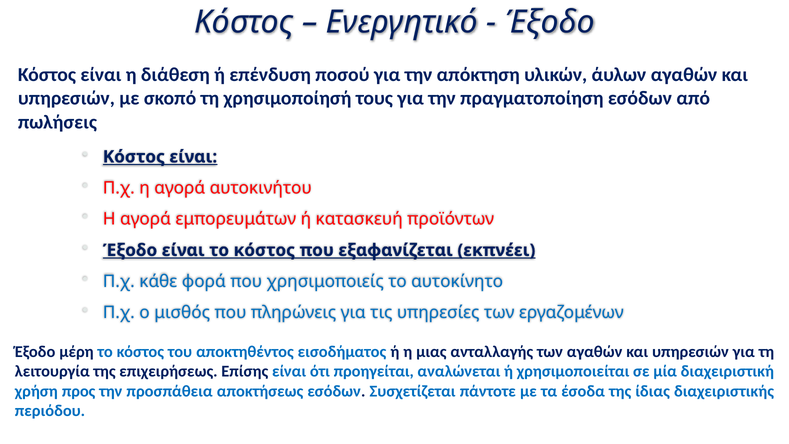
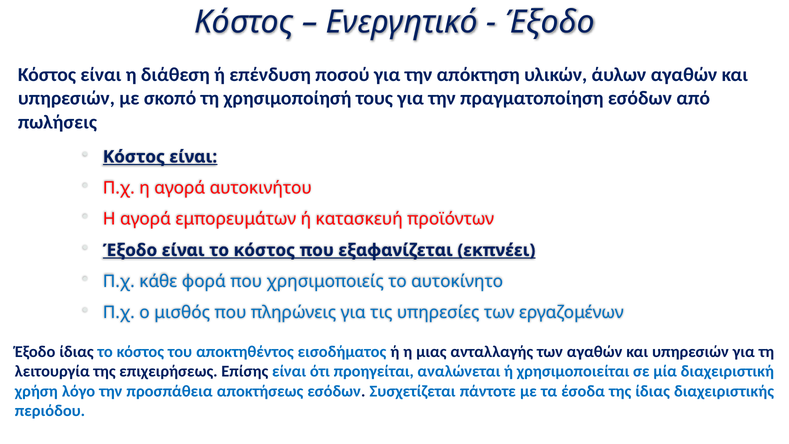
Έξοδο μέρη: μέρη -> ίδιας (76, 352)
προς: προς -> λόγο (79, 391)
